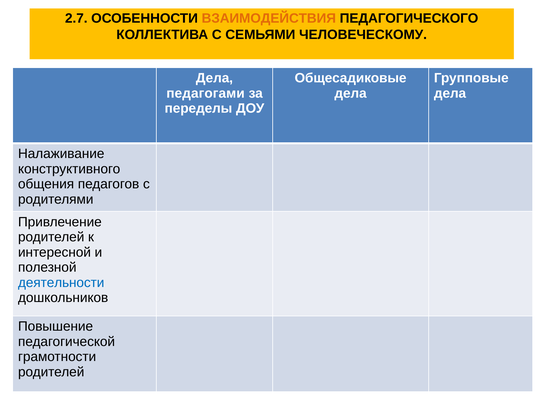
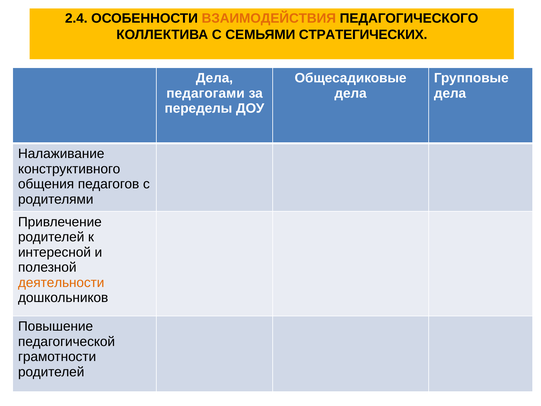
2.7: 2.7 -> 2.4 (76, 19)
ЧЕЛОВЕЧЕСКОМУ: ЧЕЛОВЕЧЕСКОМУ -> СТРАТЕГИЧЕСКИХ (363, 35)
деятельности colour: blue -> orange (61, 282)
